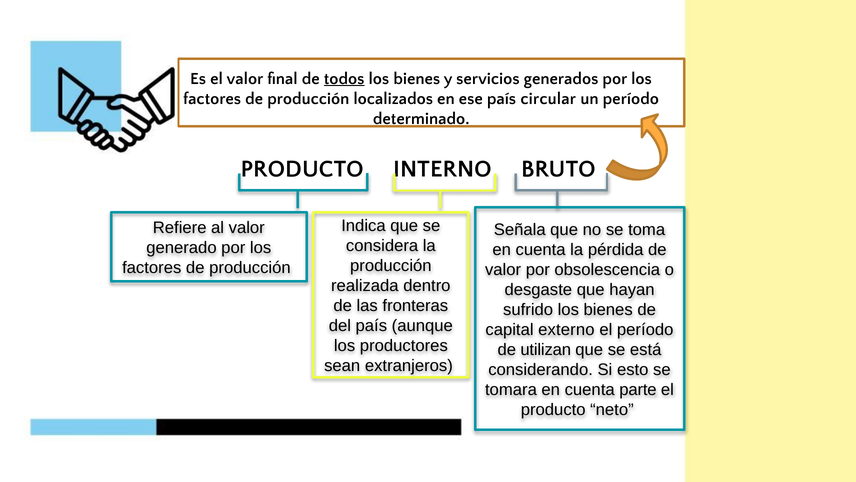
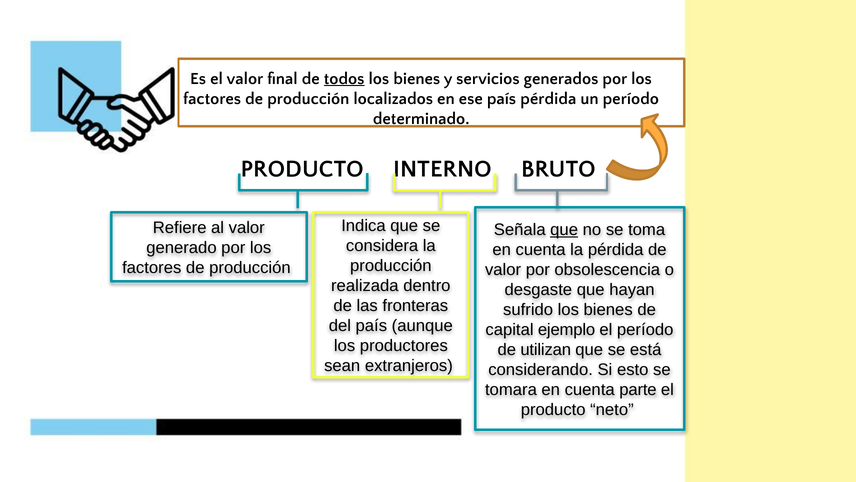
país circular: circular -> pérdida (548, 98)
que underline: none -> present (564, 230)
externo: externo -> ejemplo (567, 329)
